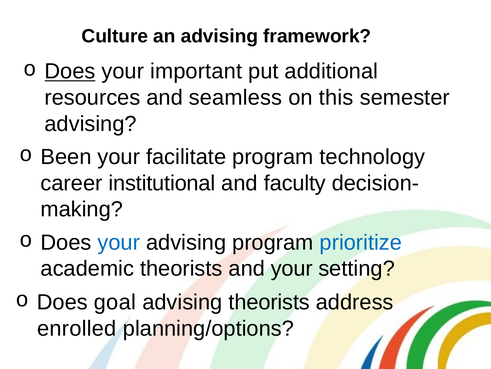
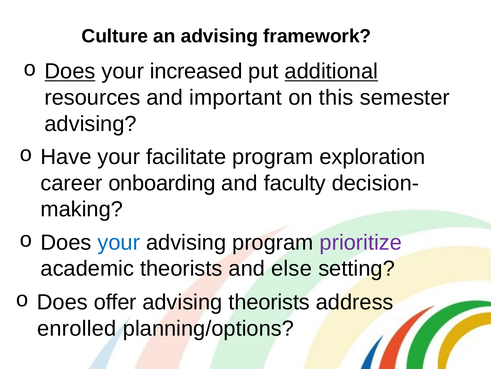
important: important -> increased (196, 71)
additional underline: none -> present (331, 71)
seamless: seamless -> important (236, 97)
Been: Been -> Have (66, 157)
technology: technology -> exploration (372, 157)
institutional: institutional -> onboarding (162, 183)
prioritize colour: blue -> purple (361, 242)
and your: your -> else (292, 268)
goal: goal -> offer (115, 302)
